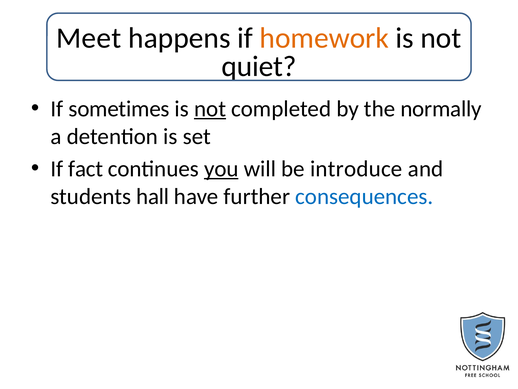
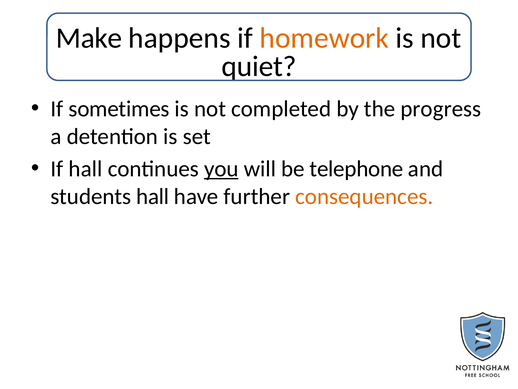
Meet: Meet -> Make (89, 38)
not underline: present -> none (210, 109)
normally: normally -> progress (441, 109)
If fact: fact -> hall (86, 169)
introduce: introduce -> telephone (356, 169)
consequences colour: blue -> orange (364, 196)
